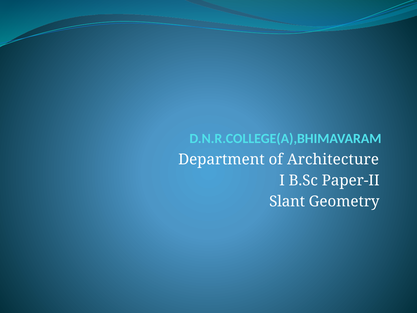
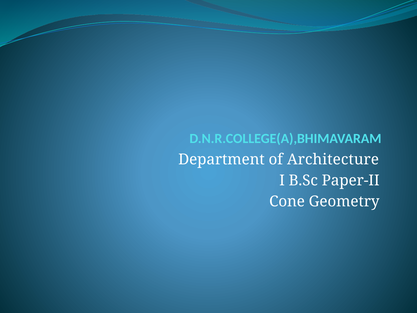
Slant: Slant -> Cone (287, 201)
